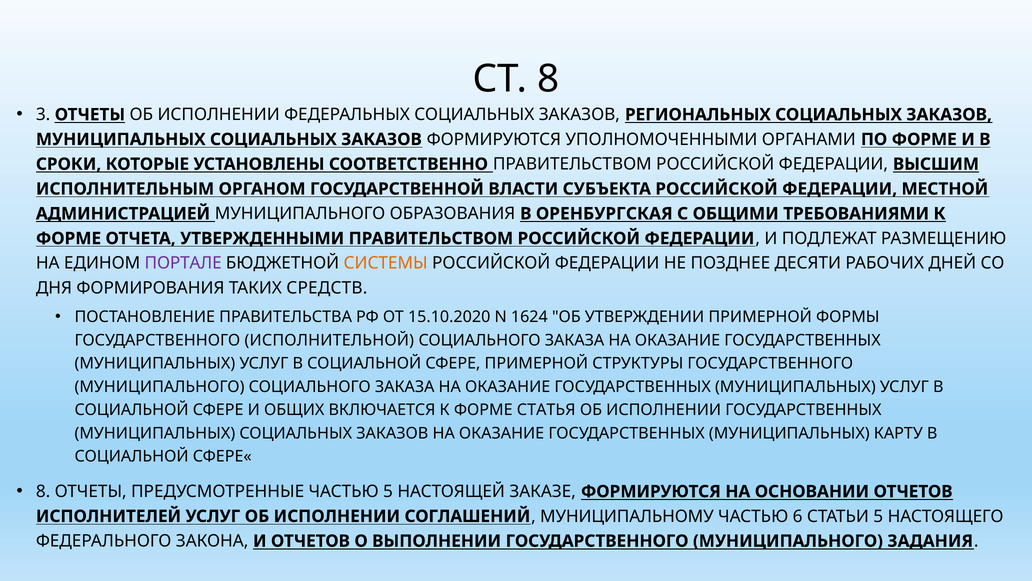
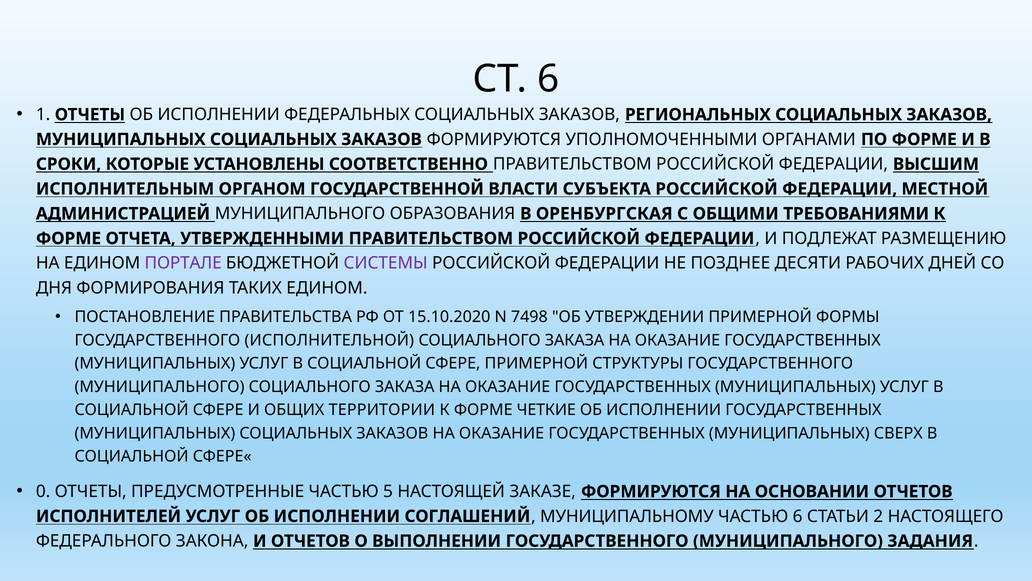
СТ 8: 8 -> 6 (548, 79)
3: 3 -> 1 (43, 115)
СИСТЕМЫ colour: orange -> purple (386, 263)
ТАКИХ СРЕДСТВ: СРЕДСТВ -> ЕДИНОМ (327, 288)
1624: 1624 -> 7498 (529, 317)
ВКЛЮЧАЕТСЯ: ВКЛЮЧАЕТСЯ -> ТЕРРИТОРИИ (382, 410)
СТАТЬЯ: СТАТЬЯ -> ЧЕТКИЕ (546, 410)
КАРТУ: КАРТУ -> СВЕРХ (898, 433)
8: 8 -> 0 (43, 491)
СТАТЬИ 5: 5 -> 2 (878, 516)
